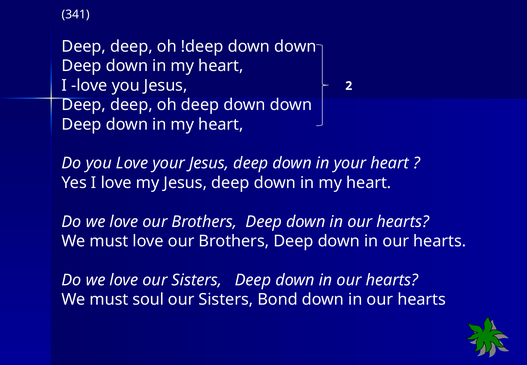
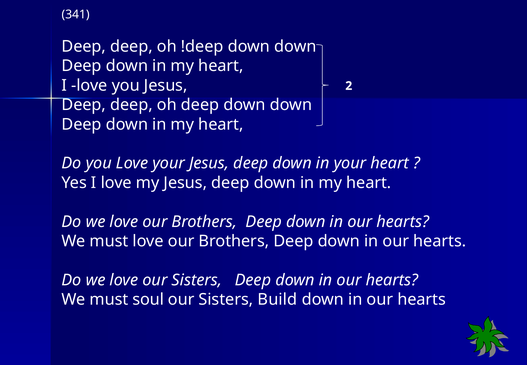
Bond: Bond -> Build (277, 299)
